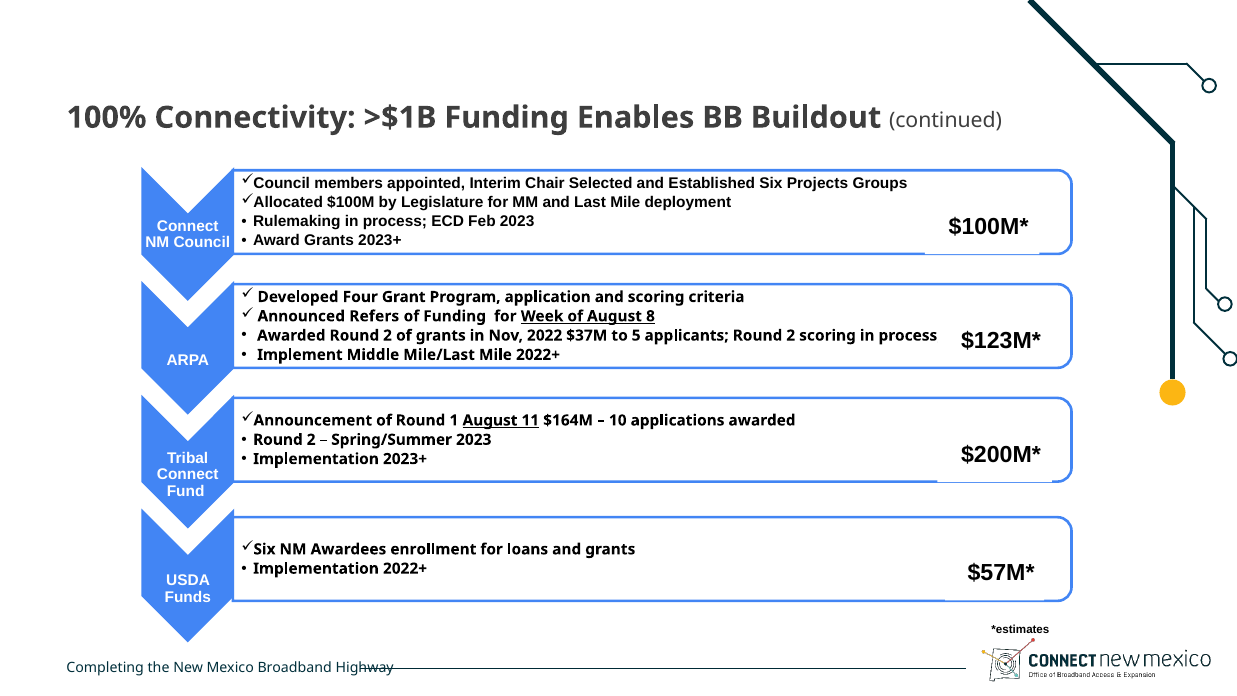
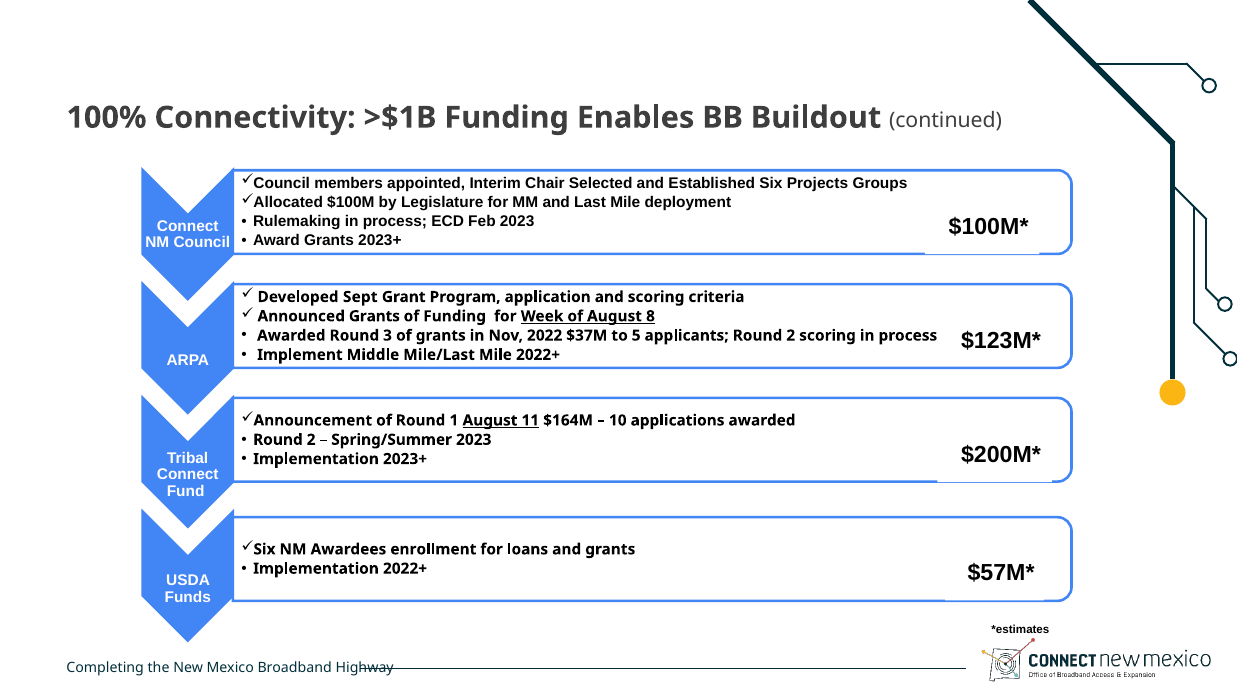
Four: Four -> Sept (360, 297)
Announced Refers: Refers -> Grants (374, 316)
Awarded Round 2: 2 -> 3 (388, 335)
